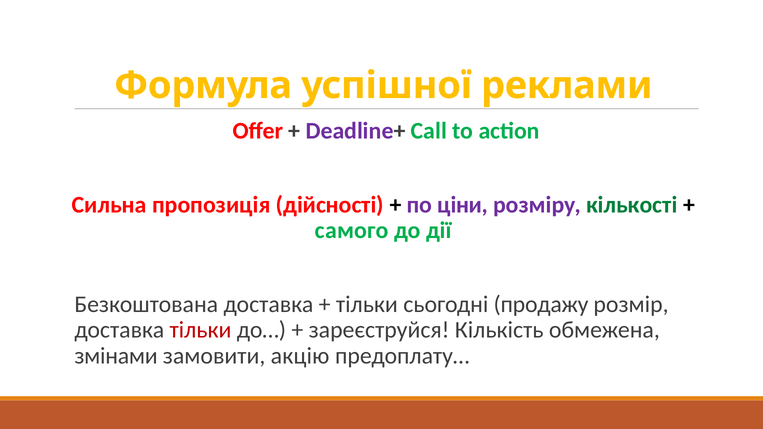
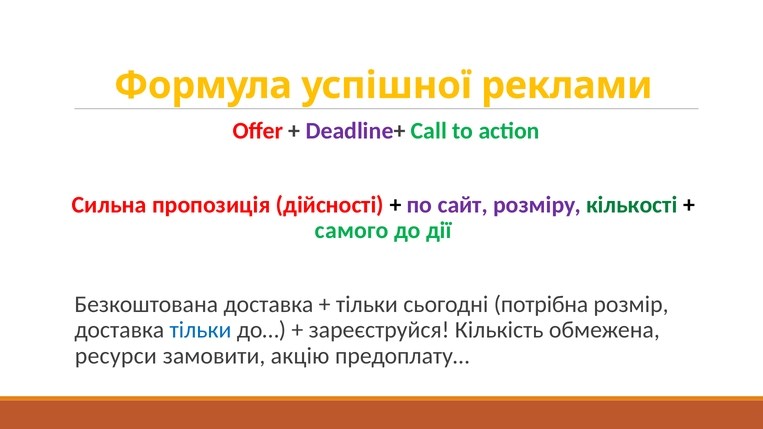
ціни: ціни -> сайт (463, 205)
продажу: продажу -> потрібна (541, 304)
тільки colour: red -> blue (200, 330)
змінами: змінами -> ресурси (116, 356)
